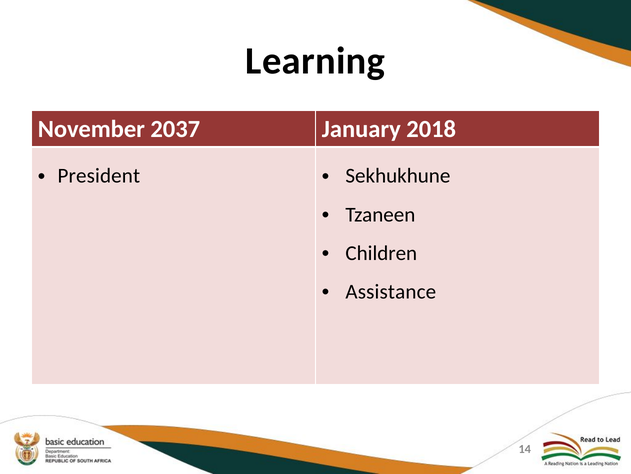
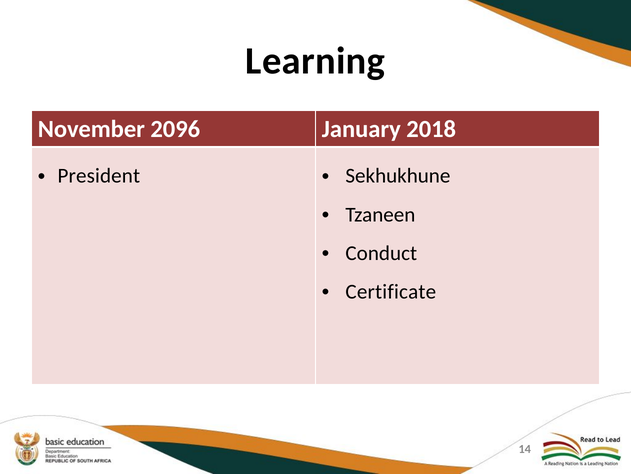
2037: 2037 -> 2096 (175, 129)
Children: Children -> Conduct (381, 253)
Assistance: Assistance -> Certificate (391, 291)
